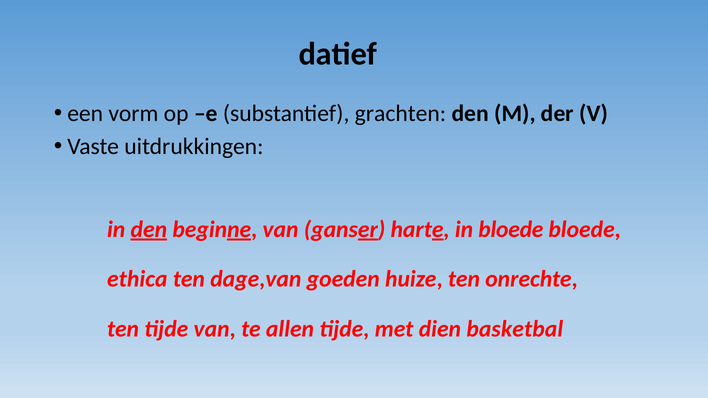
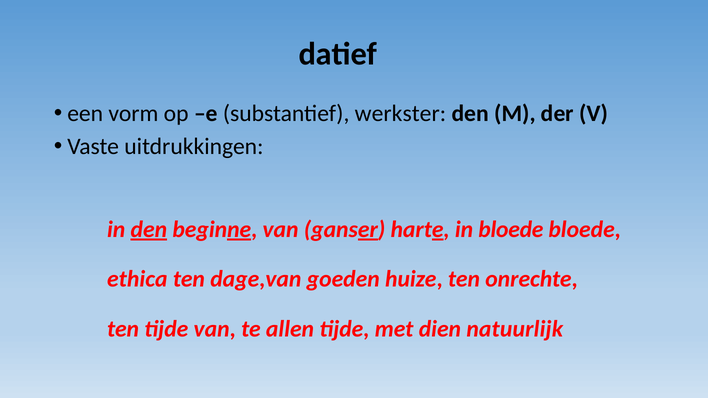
grachten: grachten -> werkster (400, 113)
basketbal: basketbal -> natuurlijk (515, 329)
